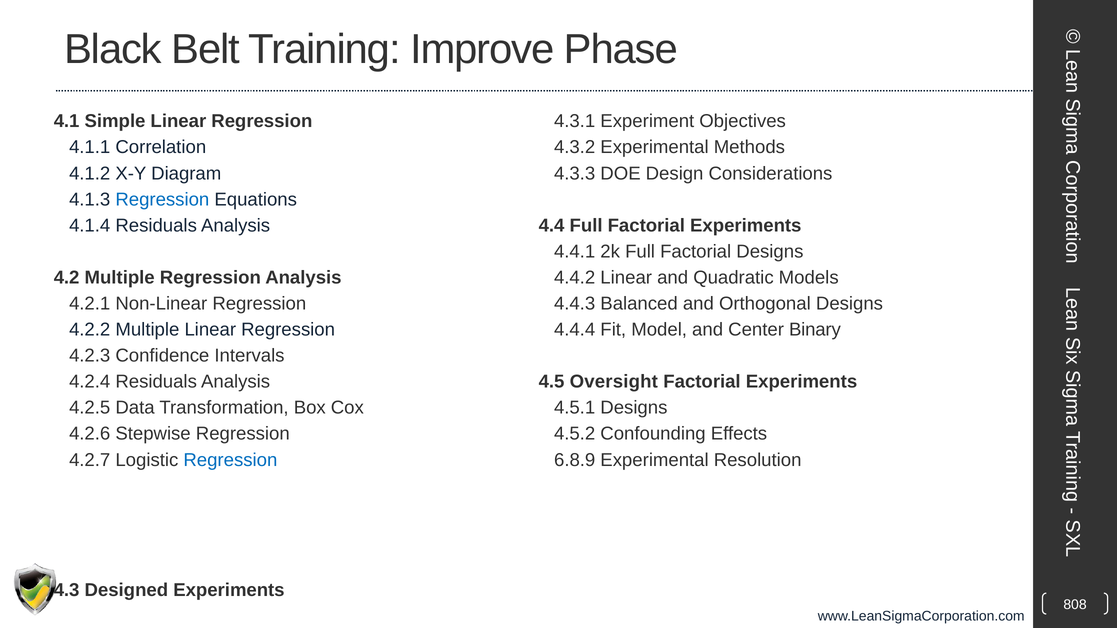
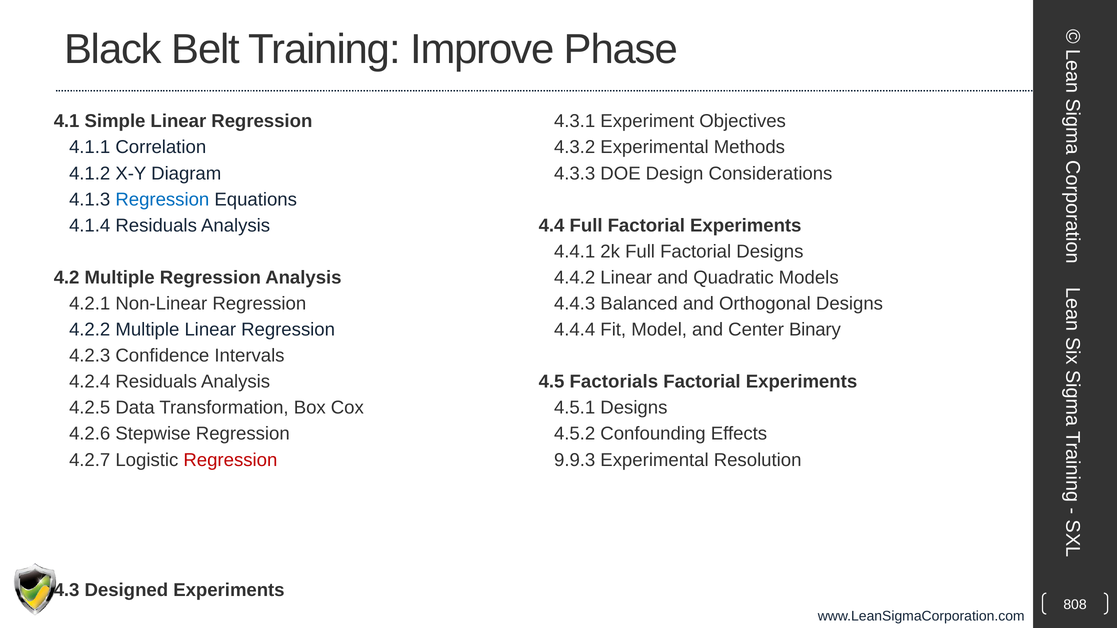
Oversight: Oversight -> Factorials (614, 382)
Regression colour: blue -> red (230, 460)
6.8.9: 6.8.9 -> 9.9.3 (575, 460)
